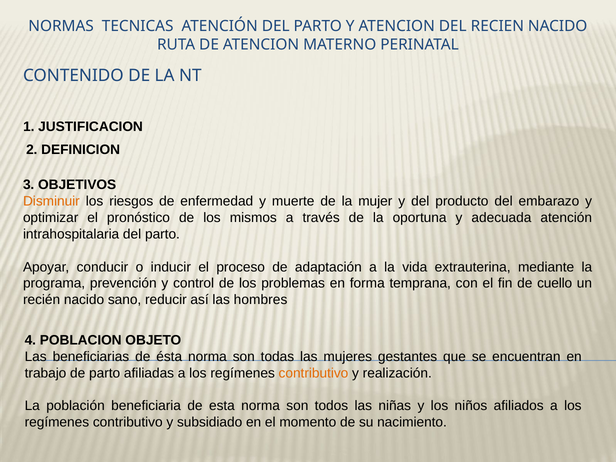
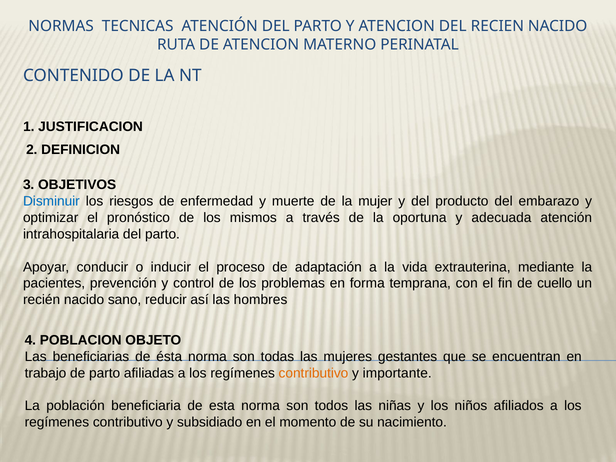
Disminuir colour: orange -> blue (51, 201)
programa: programa -> pacientes (54, 283)
realización: realización -> importante (397, 373)
